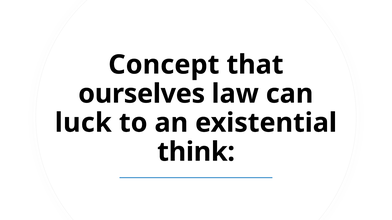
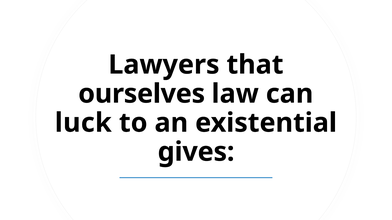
Concept: Concept -> Lawyers (164, 65)
think: think -> gives (196, 152)
